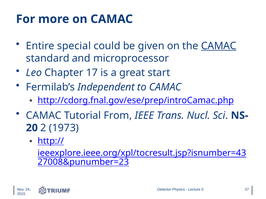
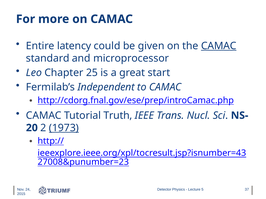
special: special -> latency (74, 46)
17: 17 -> 25 (92, 73)
From: From -> Truth (118, 116)
1973 underline: none -> present (64, 128)
